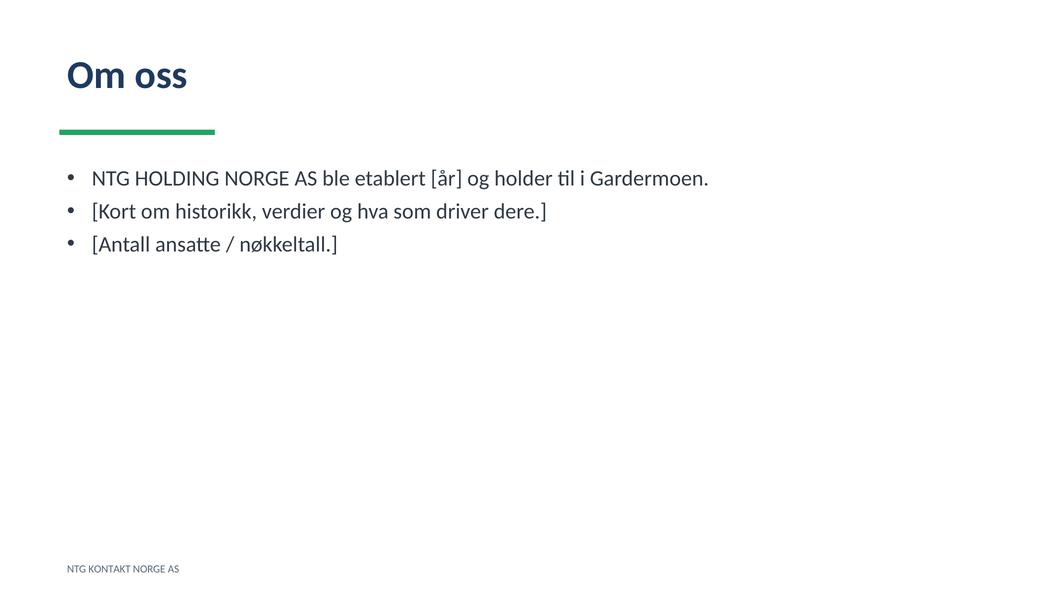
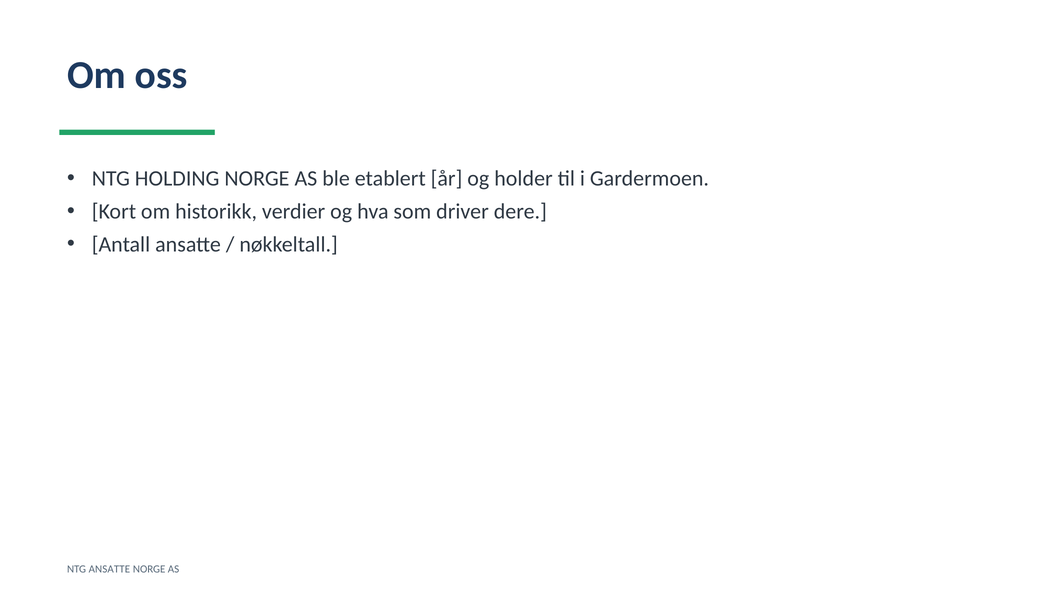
NTG KONTAKT: KONTAKT -> ANSATTE (109, 569)
